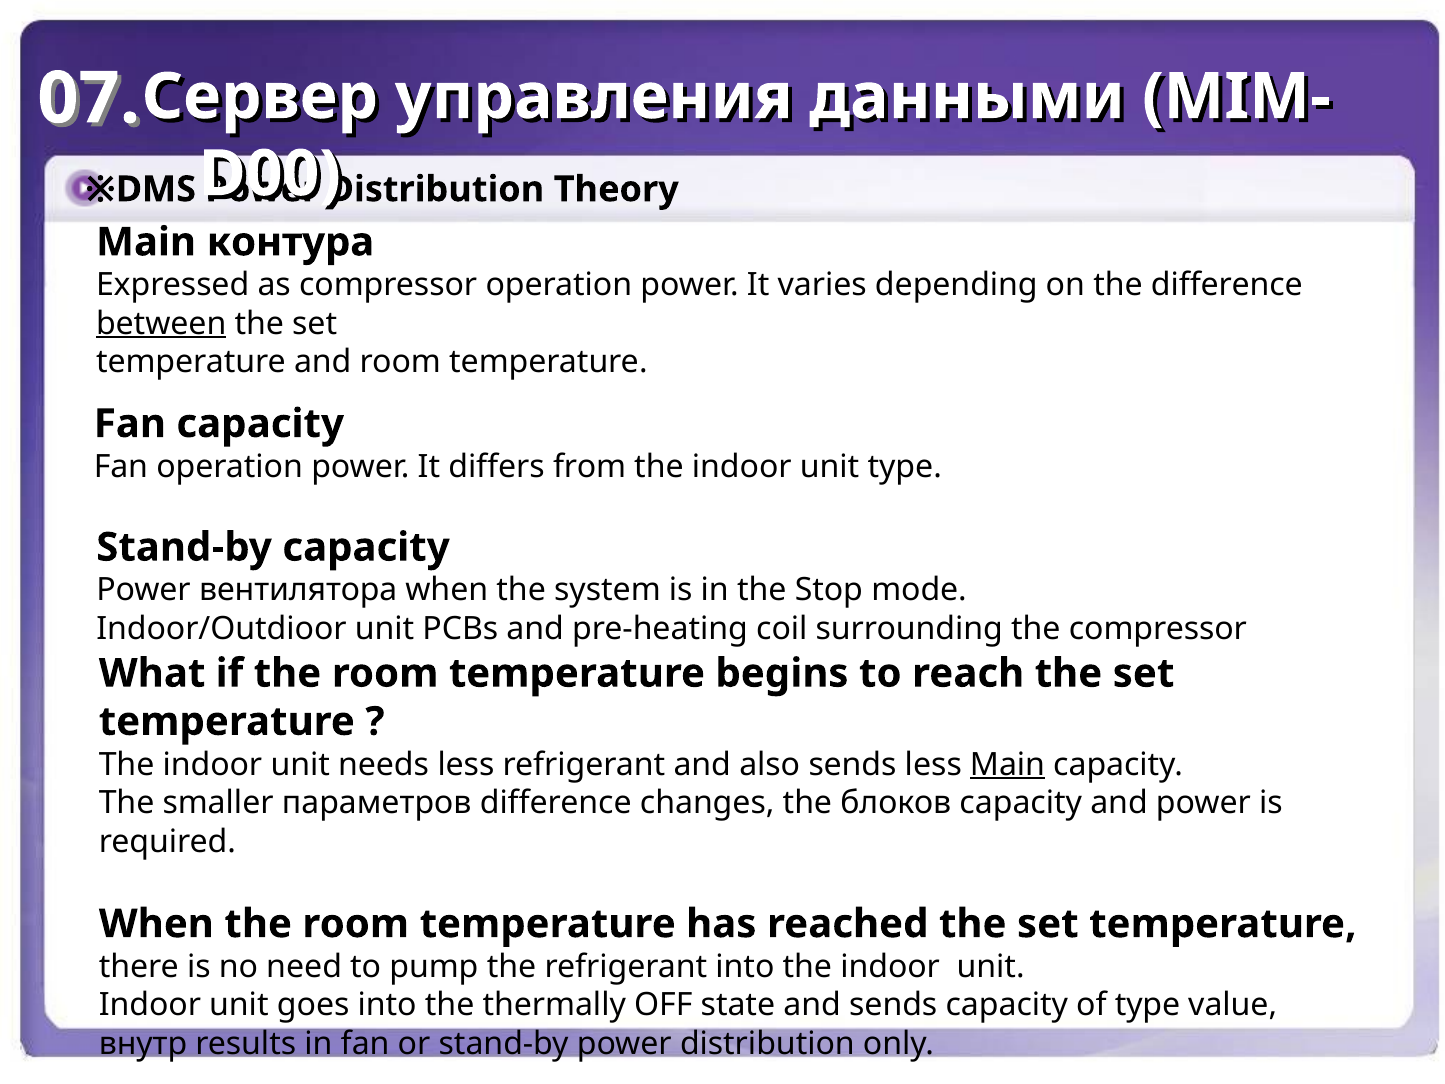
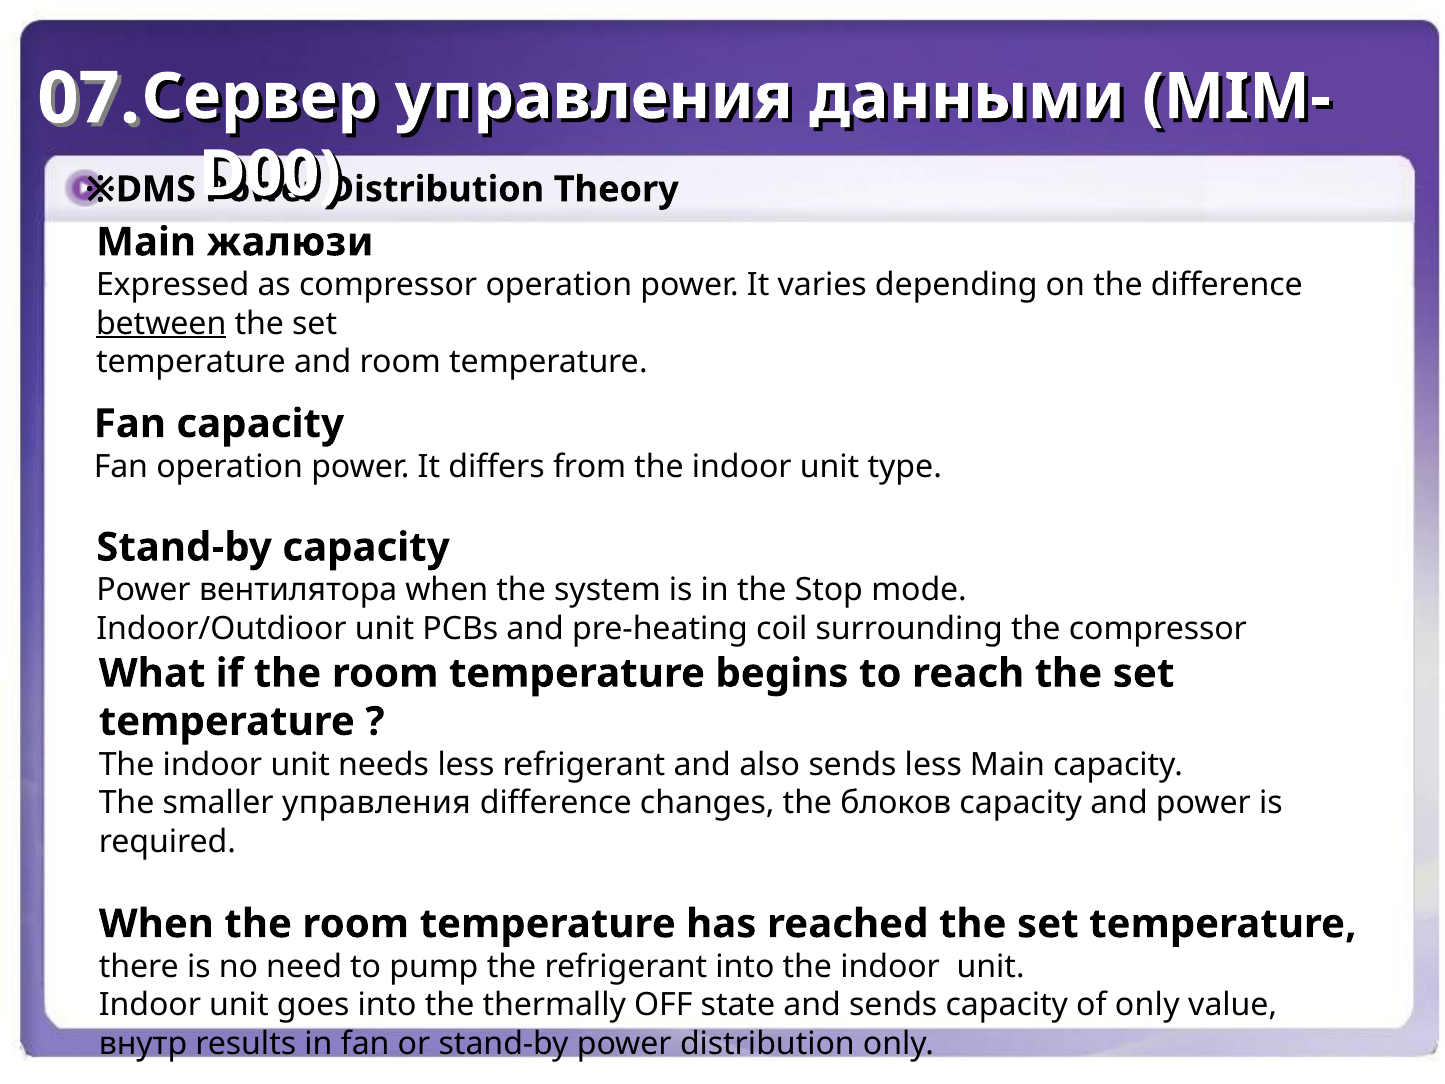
контура: контура -> жалюзи (290, 242)
Main underline: present -> none (1007, 764)
smaller параметров: параметров -> управления (377, 803)
of type: type -> only (1147, 1005)
